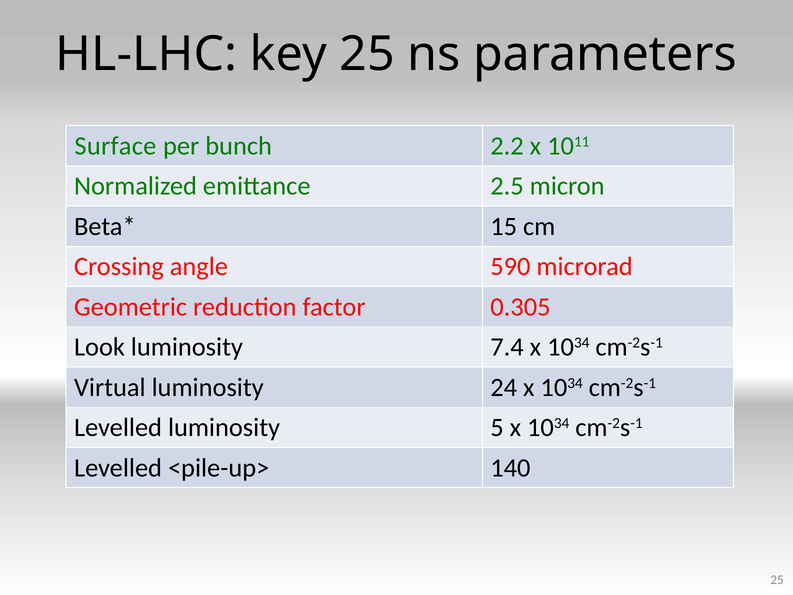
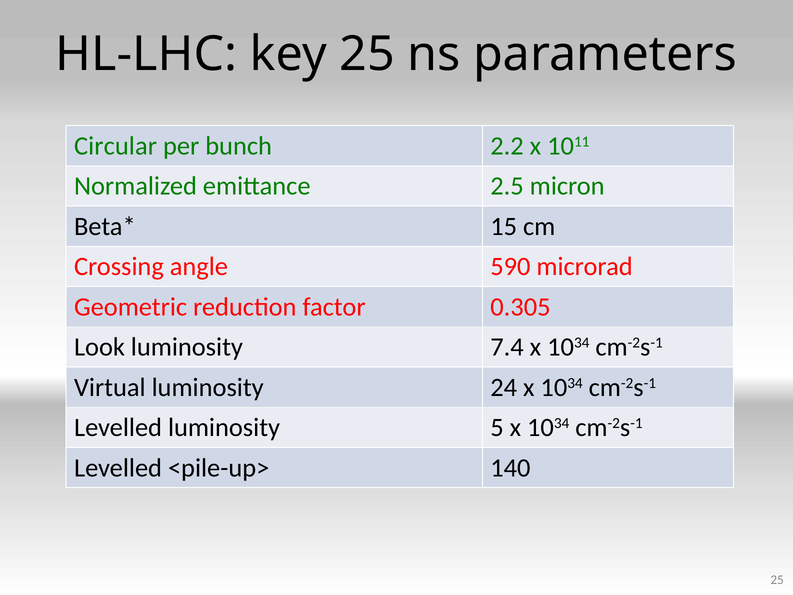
Surface: Surface -> Circular (115, 146)
